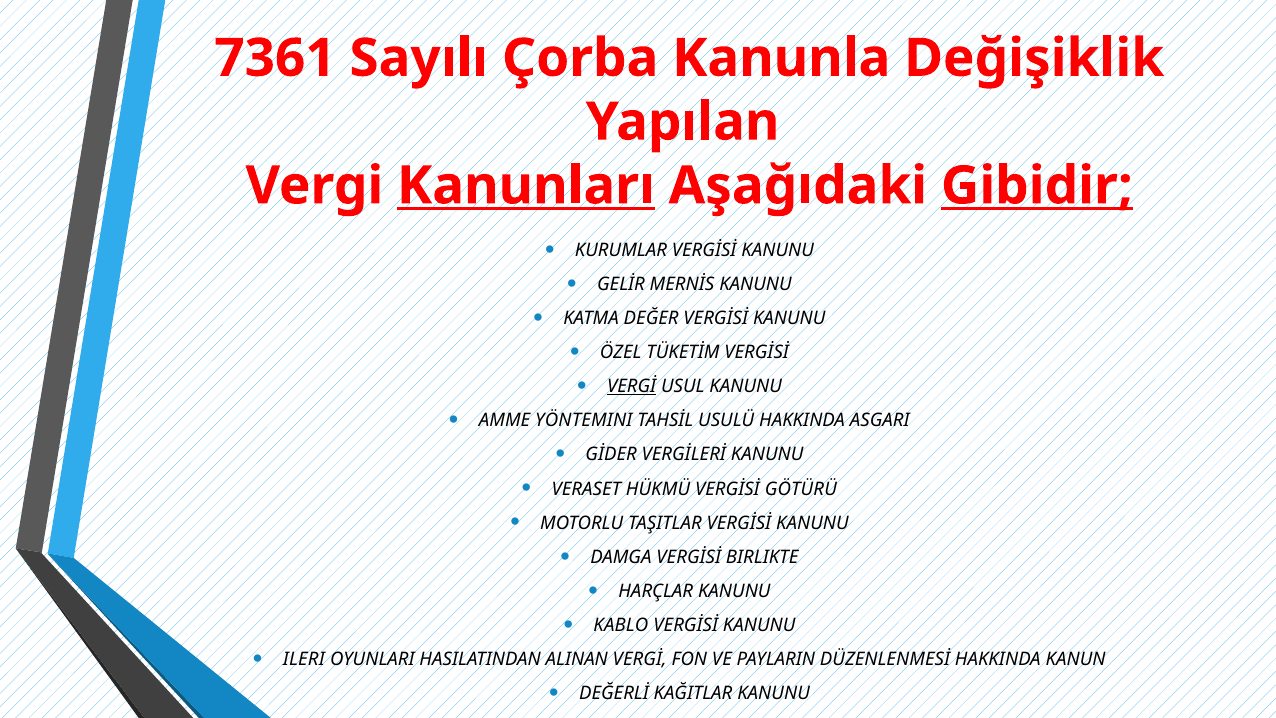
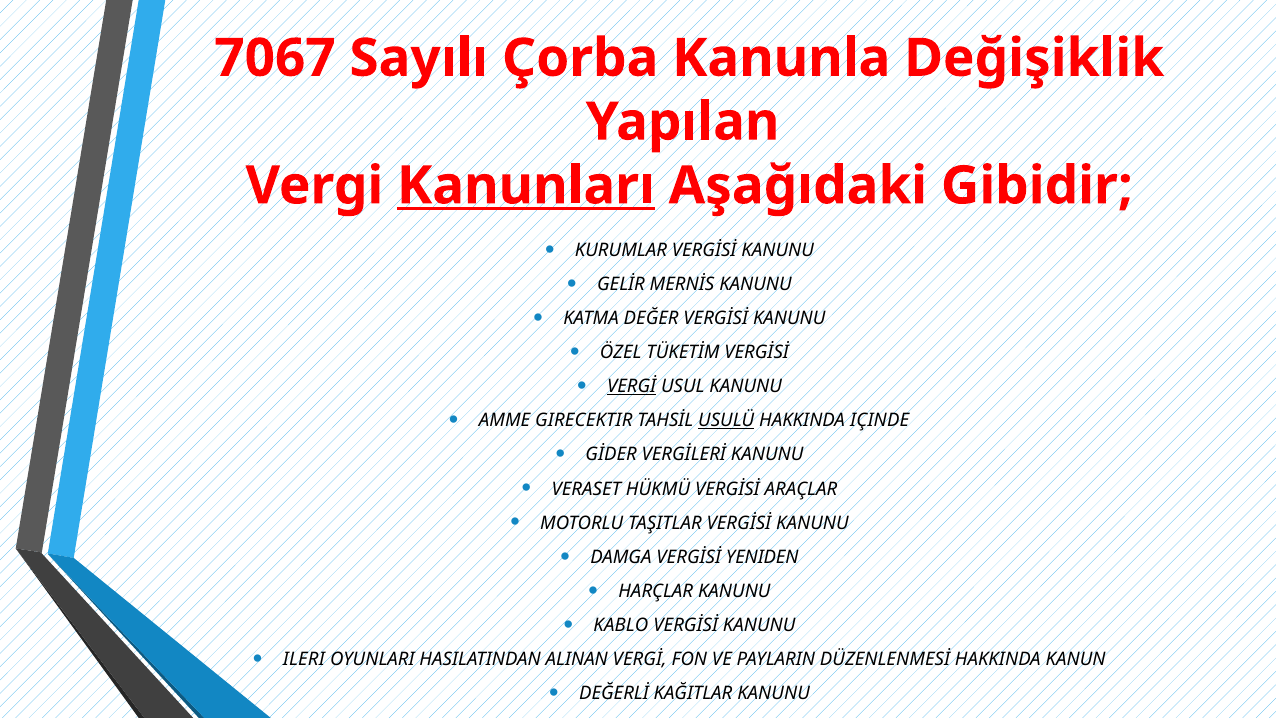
7361: 7361 -> 7067 (275, 58)
Gibidir underline: present -> none (1037, 186)
YÖNTEMINI: YÖNTEMINI -> GIRECEKTIR (584, 421)
USULÜ underline: none -> present (726, 421)
ASGARI: ASGARI -> IÇINDE (880, 421)
GÖTÜRÜ: GÖTÜRÜ -> ARAÇLAR (801, 489)
BIRLIKTE: BIRLIKTE -> YENIDEN (762, 557)
